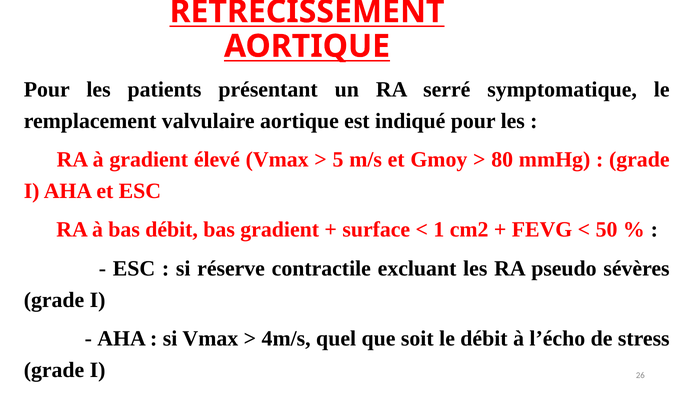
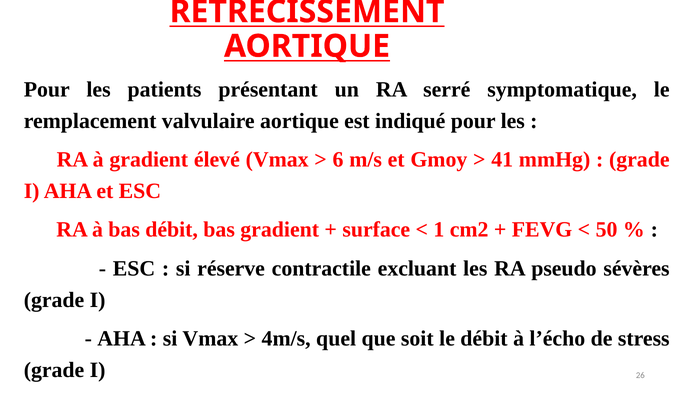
5: 5 -> 6 (338, 159)
80: 80 -> 41 (502, 159)
